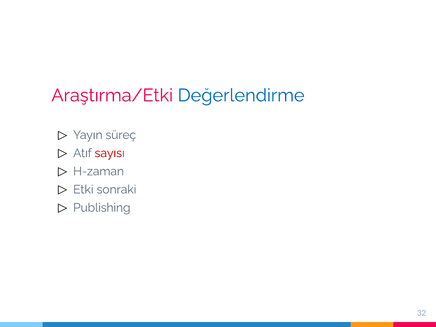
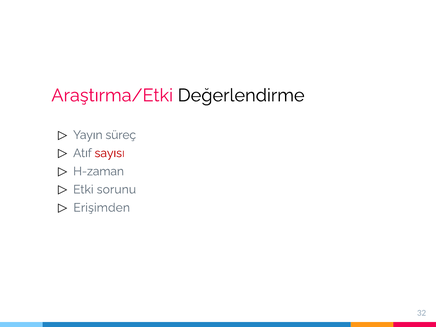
Değerlendirme colour: blue -> black (241, 95)
sonraki: sonraki -> sorunu (116, 189)
Publishing: Publishing -> Erişimden (102, 208)
